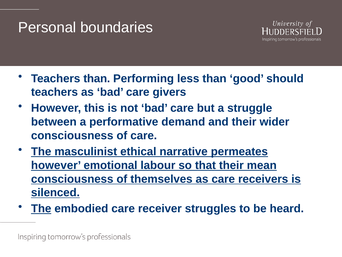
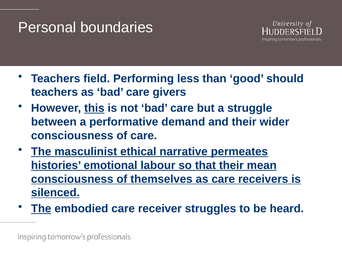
Teachers than: than -> field (97, 78)
this underline: none -> present (94, 108)
however: however -> histories (56, 165)
